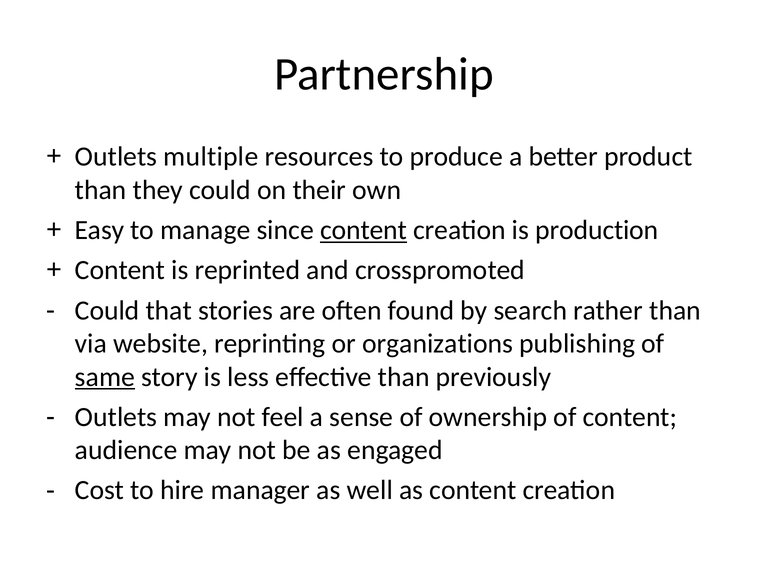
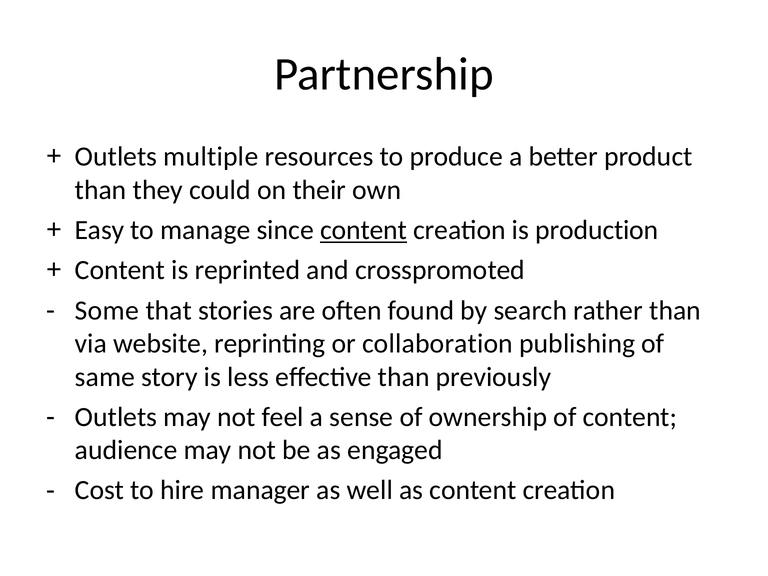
Could: Could -> Some (107, 310)
organizations: organizations -> collaboration (438, 344)
same underline: present -> none (105, 377)
